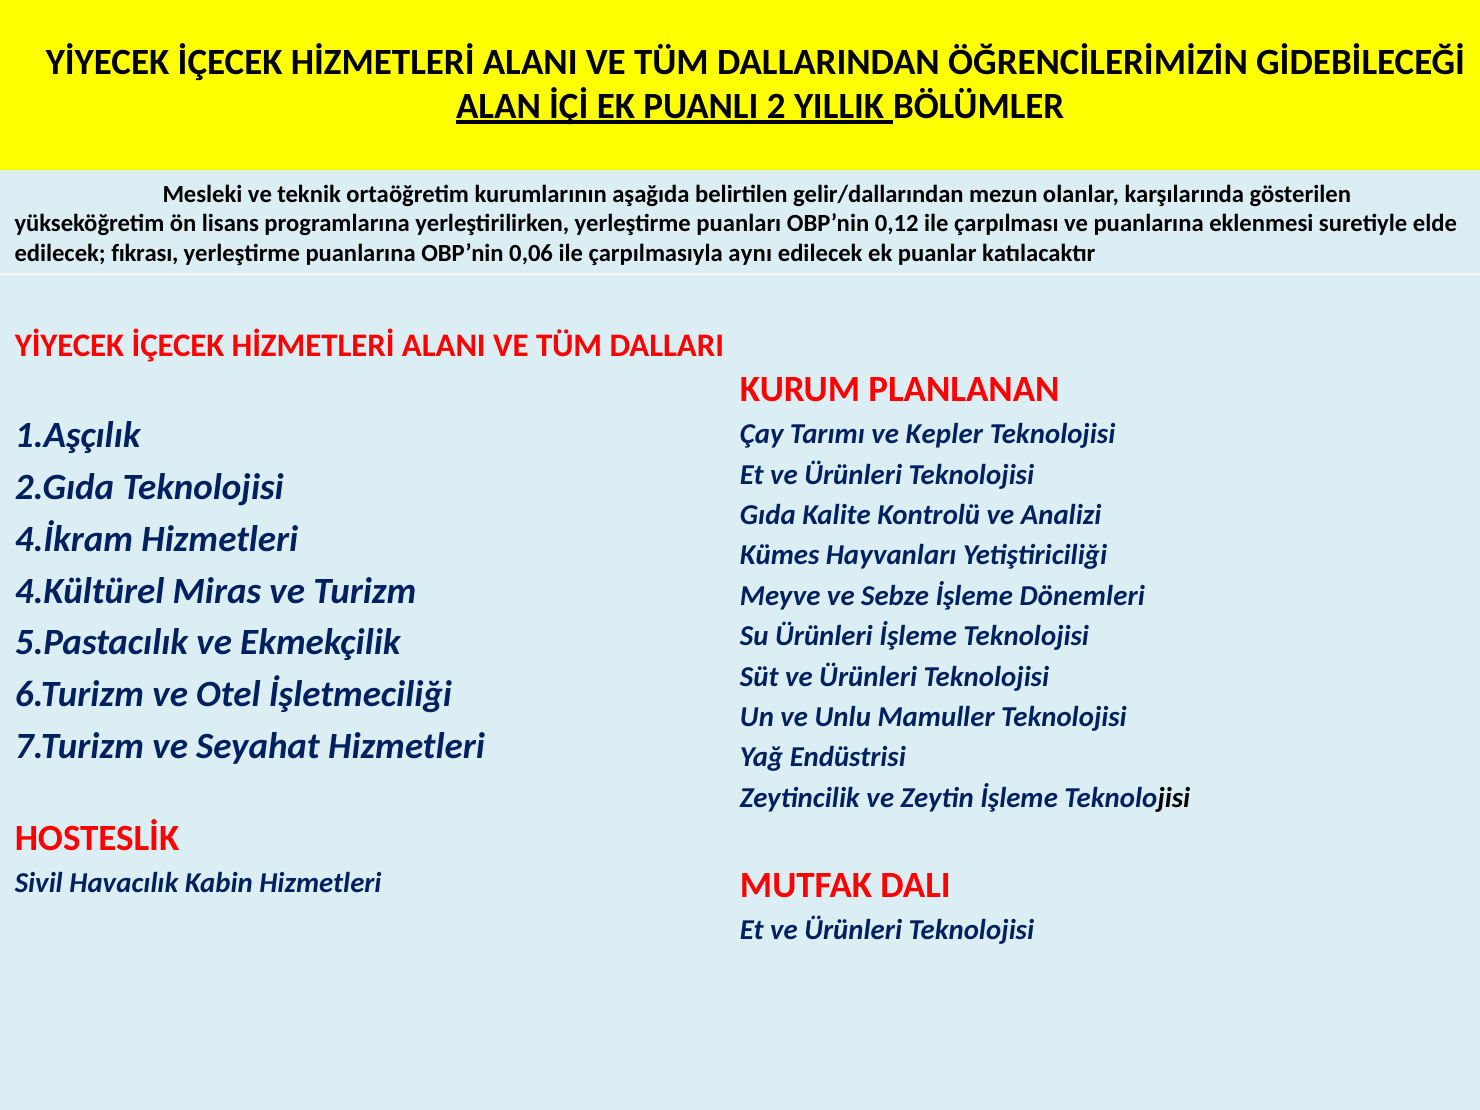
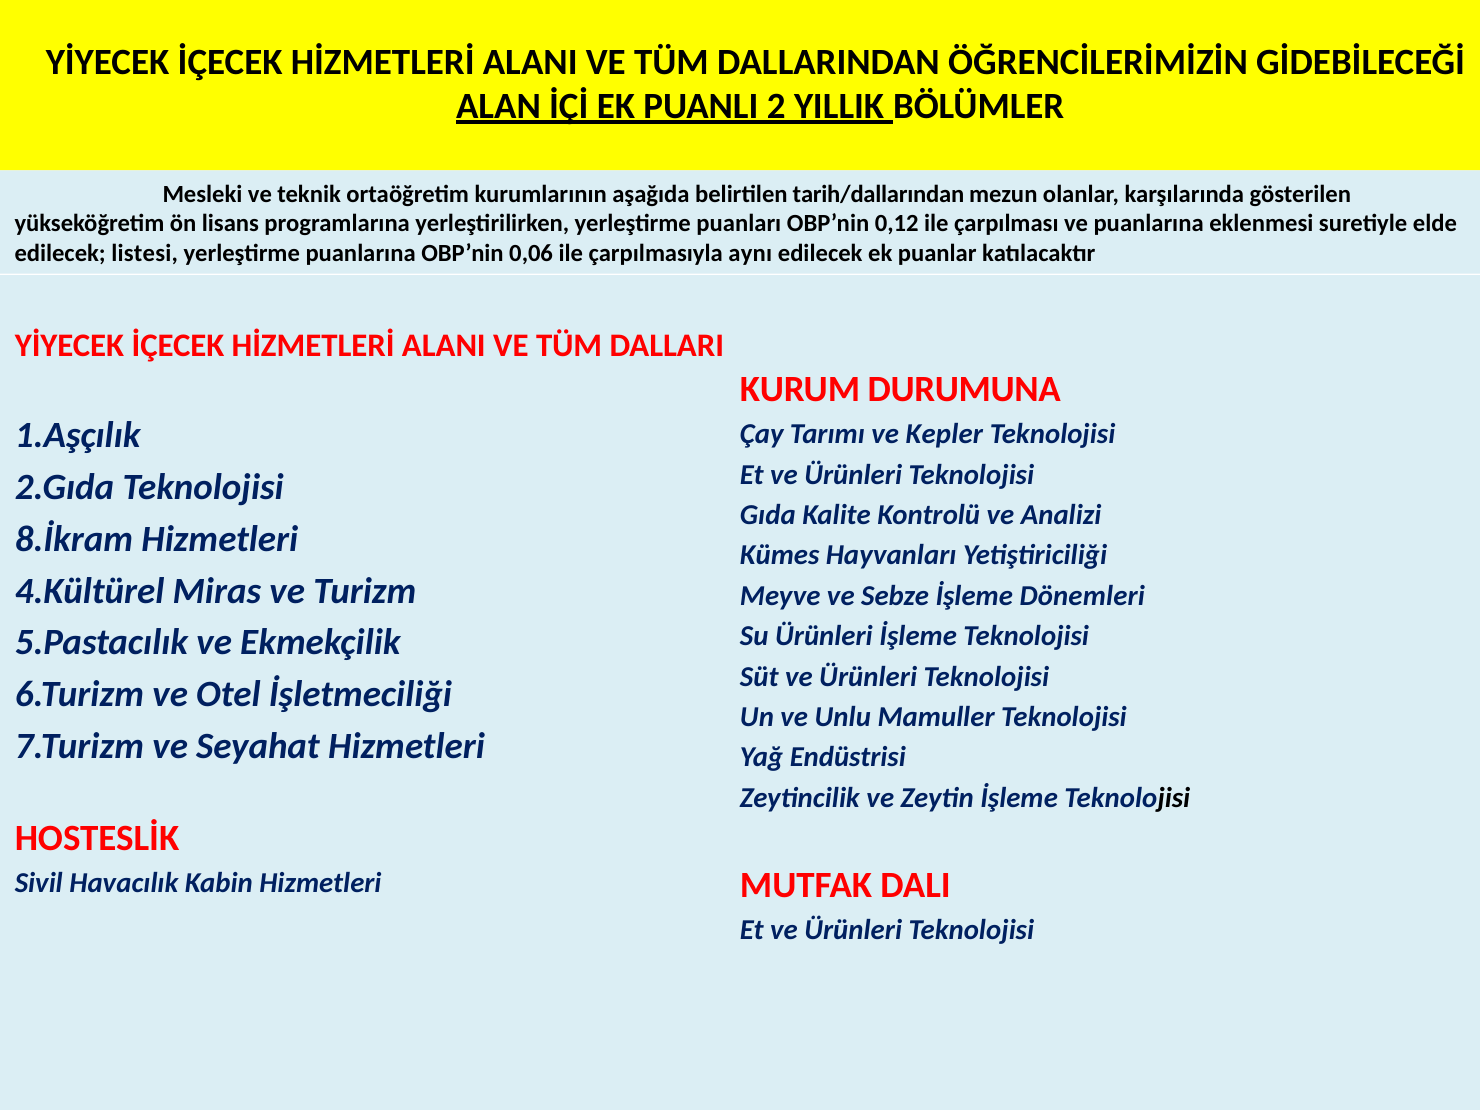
gelir/dallarından: gelir/dallarından -> tarih/dallarından (878, 194)
fıkrası: fıkrası -> listesi (145, 253)
PLANLANAN: PLANLANAN -> DURUMUNA (964, 390)
4.İkram: 4.İkram -> 8.İkram (74, 539)
